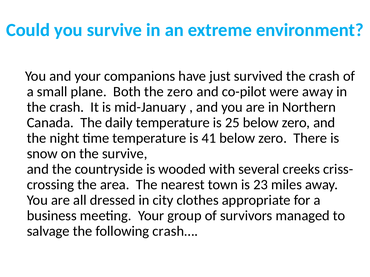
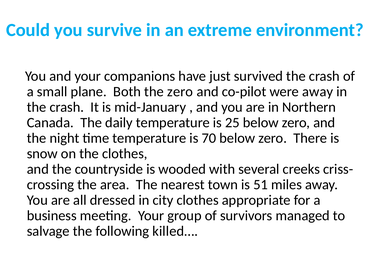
41: 41 -> 70 (209, 138)
the survive: survive -> clothes (125, 154)
23: 23 -> 51 (261, 185)
crash…: crash… -> killed… (175, 232)
